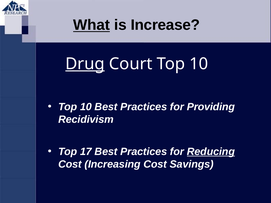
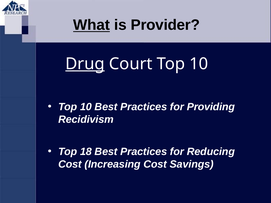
Increase: Increase -> Provider (165, 25)
17: 17 -> 18 (86, 152)
Reducing underline: present -> none (211, 152)
